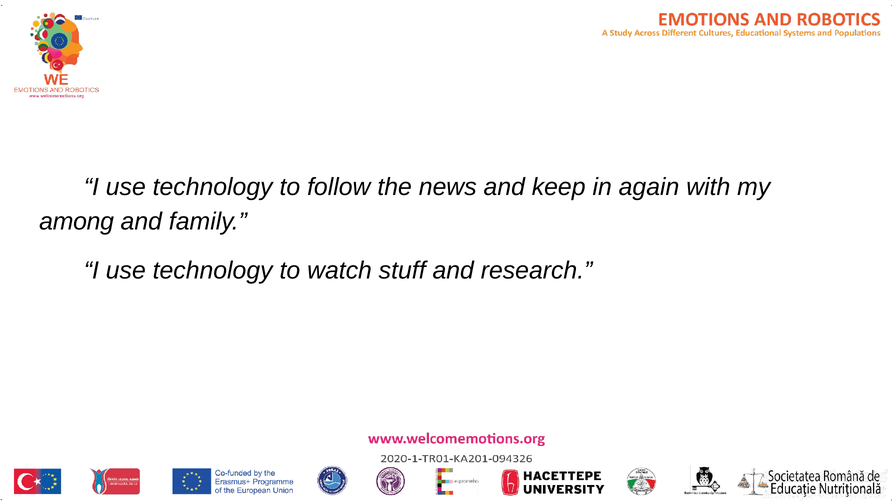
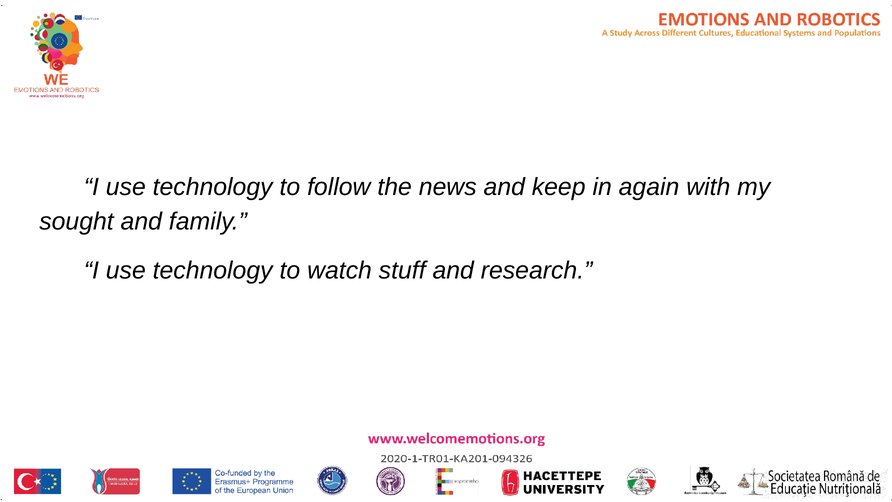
among: among -> sought (77, 221)
